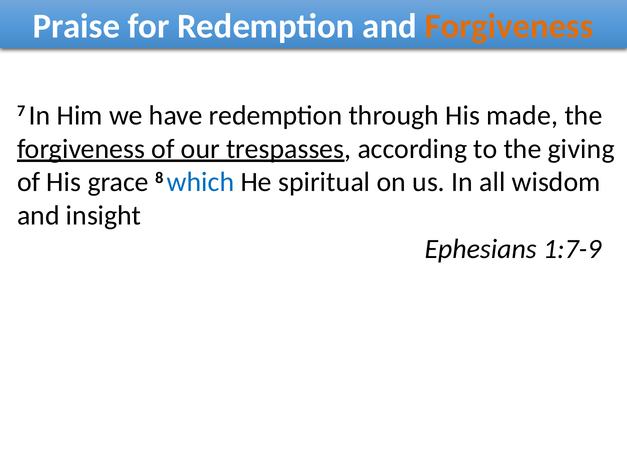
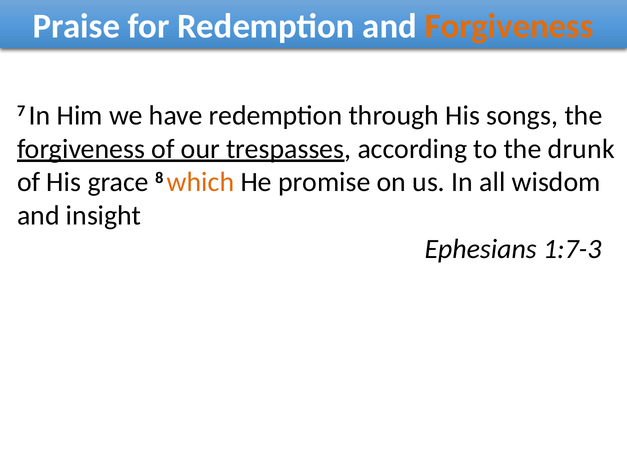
made: made -> songs (522, 115)
giving: giving -> drunk (581, 149)
which colour: blue -> orange (201, 182)
spiritual: spiritual -> promise (324, 182)
1:7-9: 1:7-9 -> 1:7-3 (572, 249)
